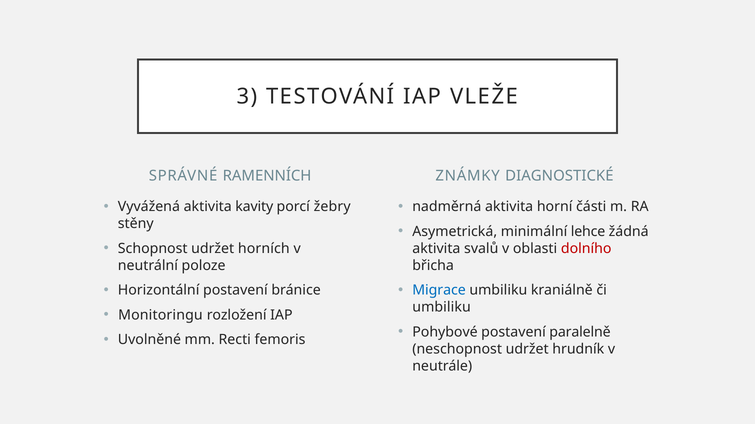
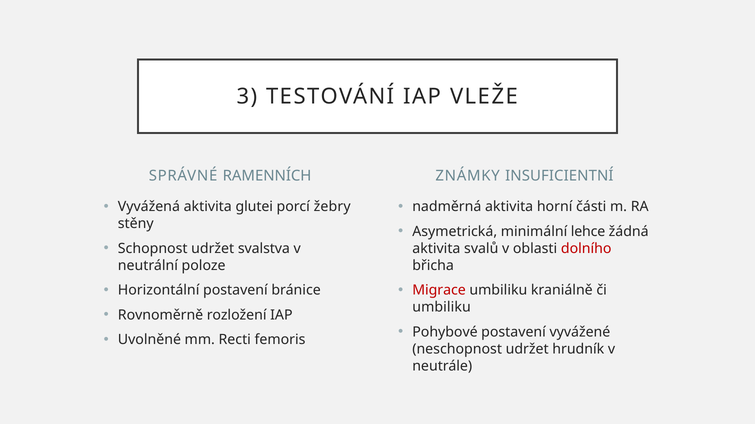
DIAGNOSTICKÉ: DIAGNOSTICKÉ -> INSUFICIENTNÍ (559, 176)
kavity: kavity -> glutei (254, 207)
horních: horních -> svalstva (264, 249)
Migrace colour: blue -> red (439, 291)
Monitoringu: Monitoringu -> Rovnoměrně (161, 316)
paralelně: paralelně -> vyvážené (580, 332)
